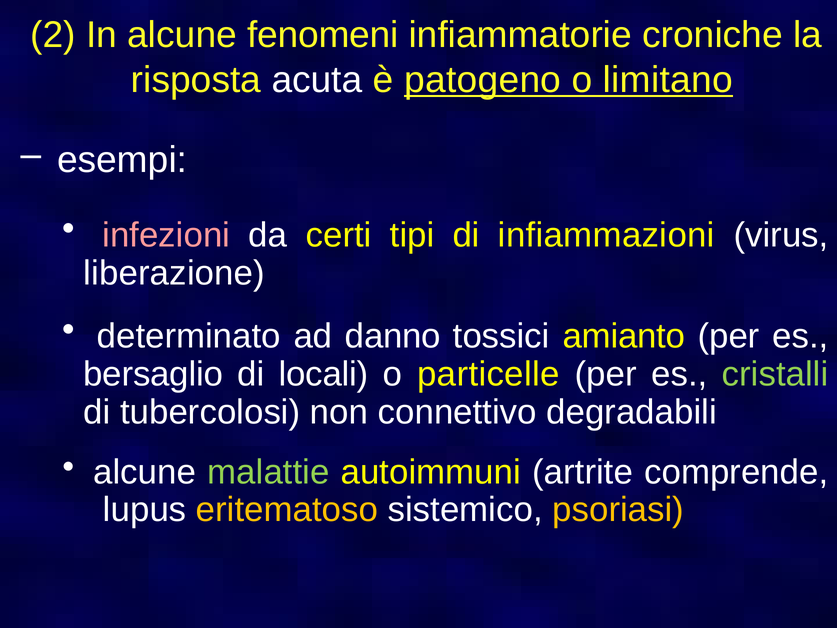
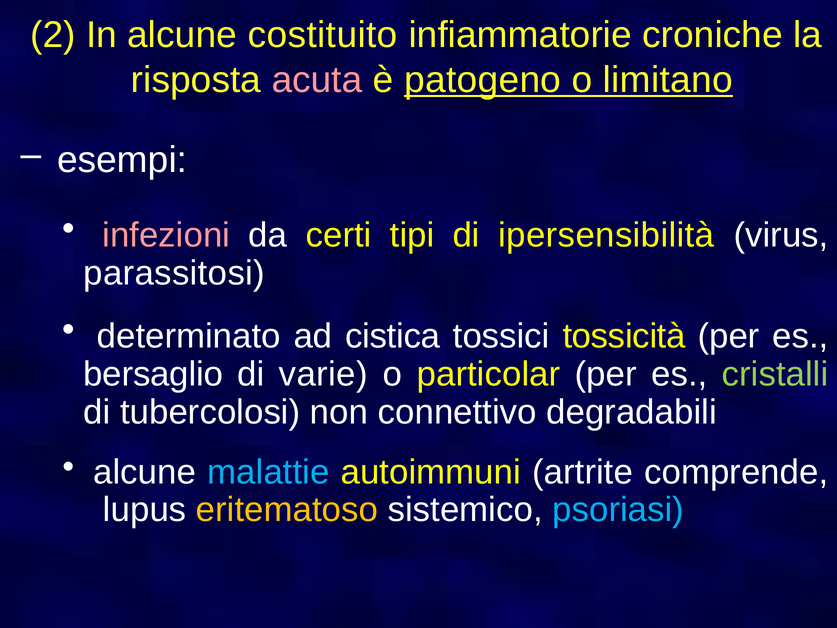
fenomeni: fenomeni -> costituito (323, 35)
acuta colour: white -> pink (317, 80)
infiammazioni: infiammazioni -> ipersensibilità (606, 235)
liberazione: liberazione -> parassitosi (174, 273)
danno: danno -> cistica (393, 336)
amianto: amianto -> tossicità (624, 336)
locali: locali -> varie (323, 374)
particelle: particelle -> particolar (489, 374)
malattie colour: light green -> light blue (268, 472)
psoriasi colour: yellow -> light blue (618, 510)
